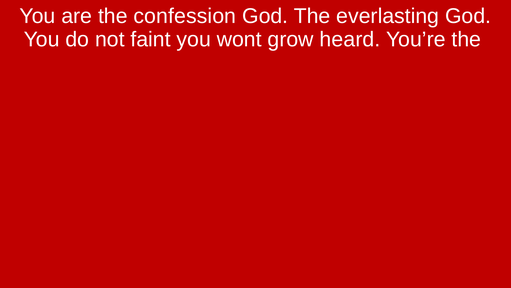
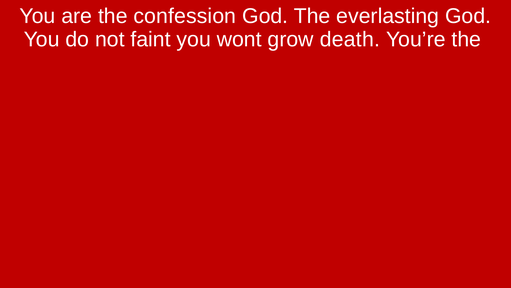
heard: heard -> death (350, 39)
